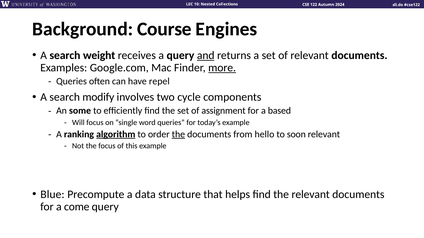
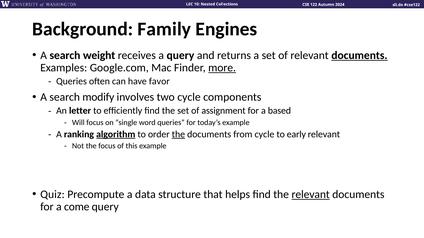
Course: Course -> Family (164, 29)
and underline: present -> none (206, 55)
documents underline: none -> present (359, 55)
repel: repel -> favor (159, 81)
some: some -> letter (80, 111)
from hello: hello -> cycle (264, 134)
soon: soon -> early (296, 134)
Blue: Blue -> Quiz (52, 195)
relevant underline: none -> present (311, 195)
